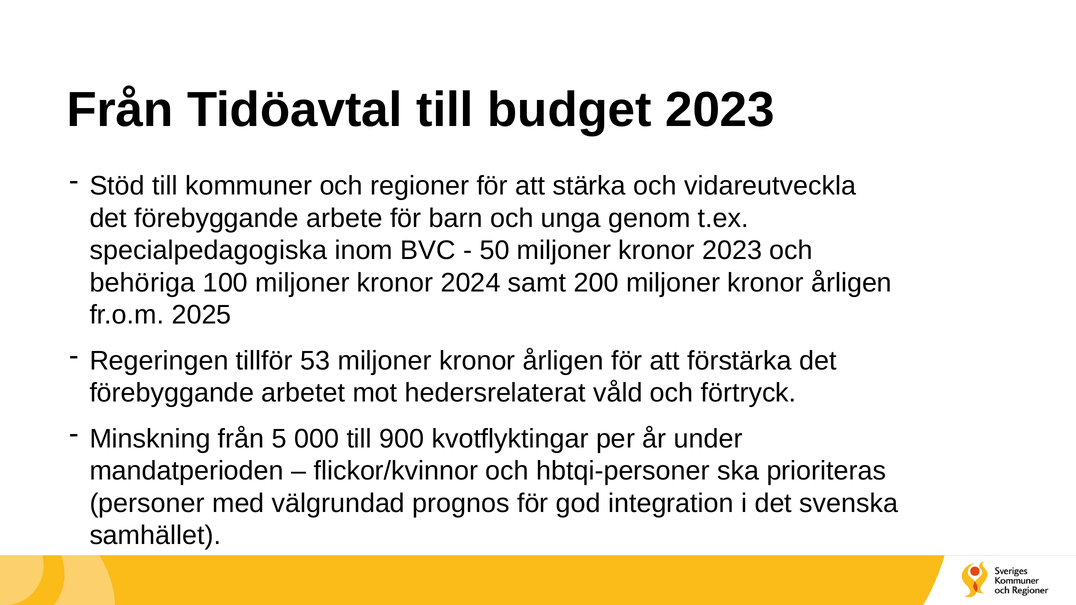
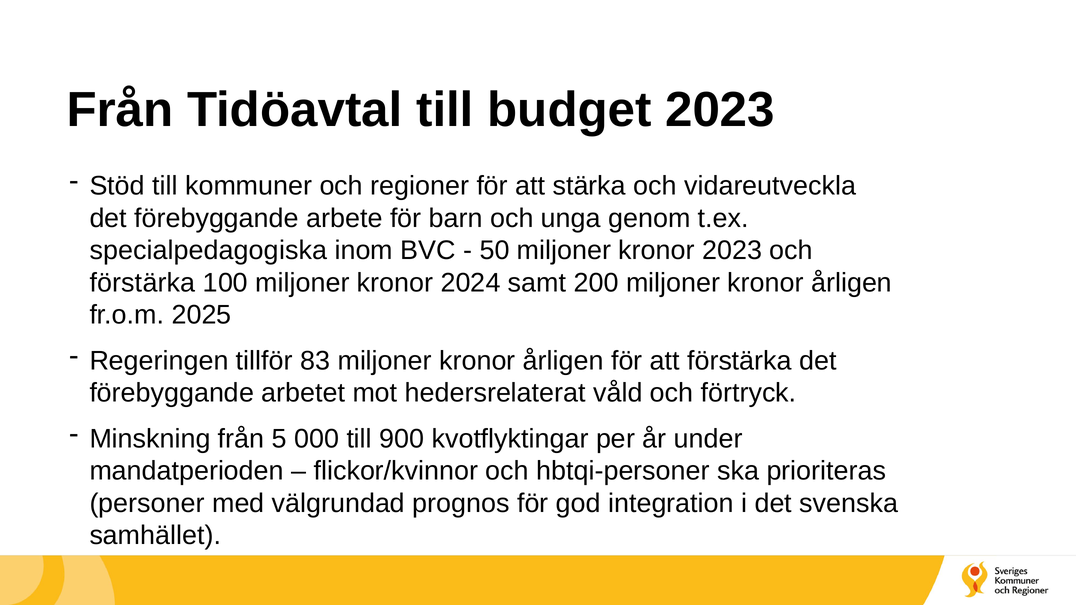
behöriga: behöriga -> förstärka (142, 283)
53: 53 -> 83 (315, 361)
